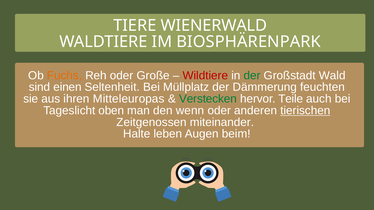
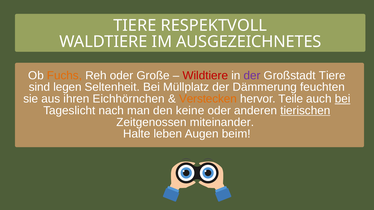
WIENERWALD: WIENERWALD -> RESPEKTVOLL (214, 26)
BIOSPHÄRENPARK: BIOSPHÄRENPARK -> AUSGEZEICHNETES (249, 42)
der colour: green -> purple (252, 76)
Großstadt Wald: Wald -> Tiere (332, 76)
einen: einen -> legen (67, 87)
Mitteleuropas: Mitteleuropas -> Eichhörnchen (129, 99)
Verstecken colour: green -> orange (208, 99)
bei underline: none -> present (343, 99)
oben: oben -> nach (111, 111)
wenn: wenn -> keine (190, 111)
